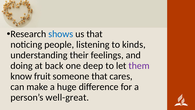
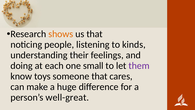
shows colour: blue -> orange (61, 34)
back: back -> each (54, 66)
deep: deep -> small (93, 66)
fruit: fruit -> toys (42, 76)
